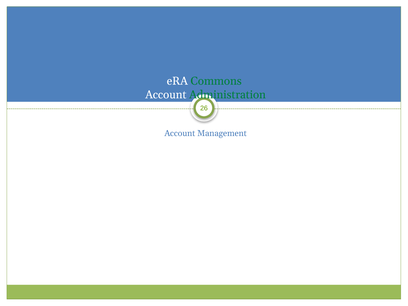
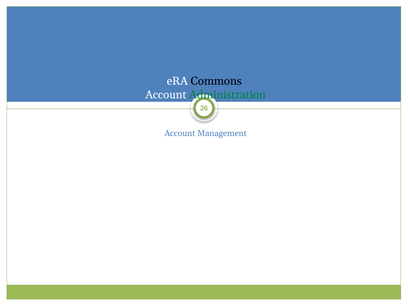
Commons colour: green -> black (216, 81)
